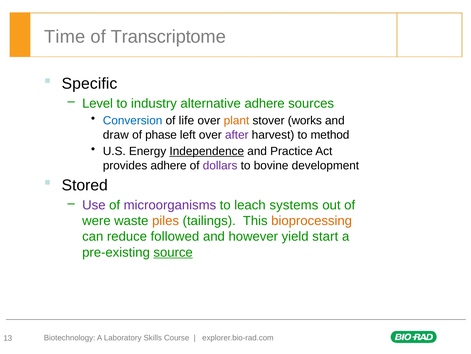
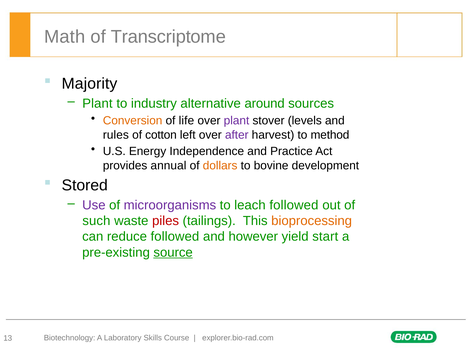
Time: Time -> Math (65, 37)
Specific: Specific -> Majority (89, 84)
Level: Level -> Plant (97, 103)
alternative adhere: adhere -> around (265, 103)
Conversion colour: blue -> orange (133, 120)
plant colour: orange -> purple (237, 120)
works: works -> levels (305, 120)
draw: draw -> rules (116, 135)
phase: phase -> cotton (161, 135)
Independence underline: present -> none (207, 151)
provides adhere: adhere -> annual (168, 165)
dollars colour: purple -> orange (220, 165)
leach systems: systems -> followed (294, 205)
were: were -> such (96, 220)
piles colour: orange -> red (166, 220)
